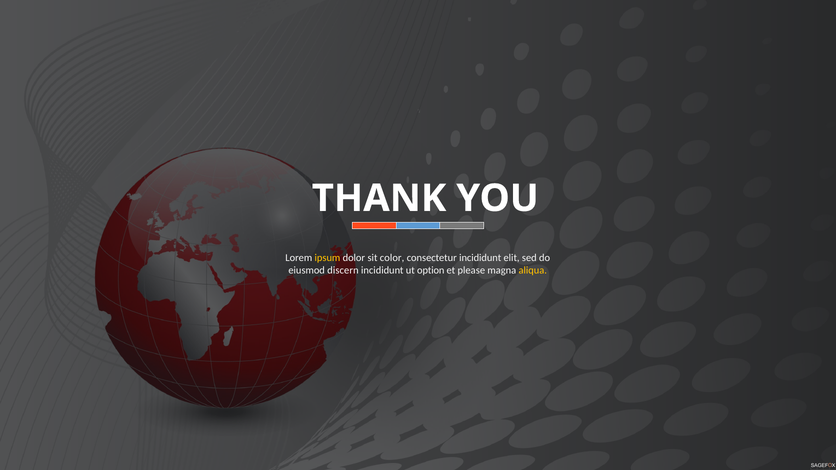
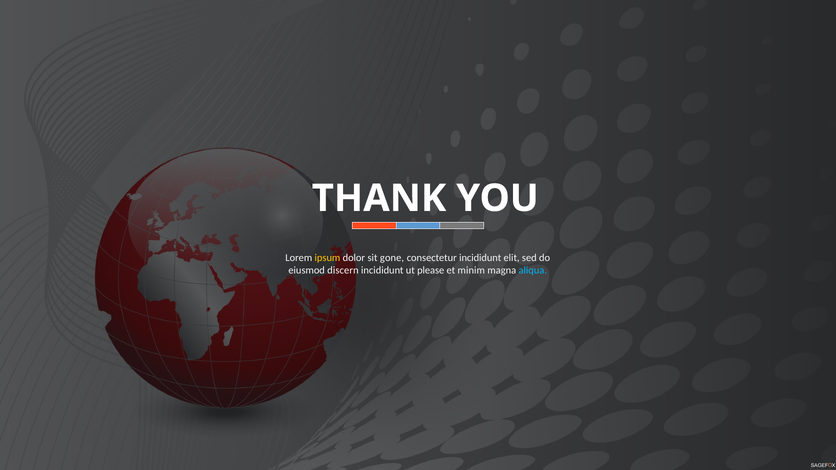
color: color -> gone (392, 258)
option: option -> please (431, 271)
please: please -> minim (471, 271)
aliqua colour: yellow -> light blue (533, 271)
